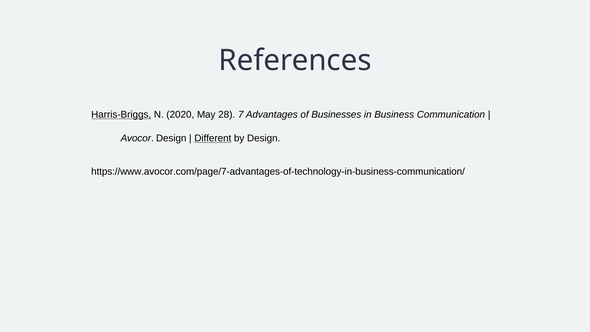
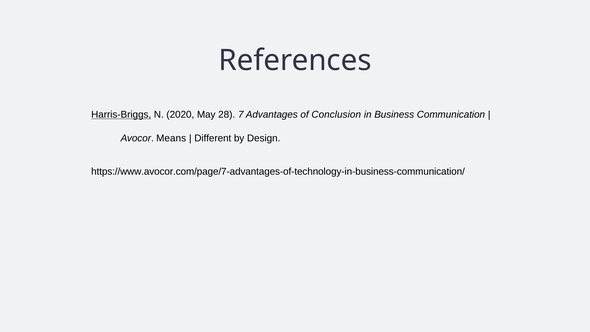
Businesses: Businesses -> Conclusion (336, 115)
Avocor Design: Design -> Means (171, 138)
Different underline: present -> none (213, 138)
